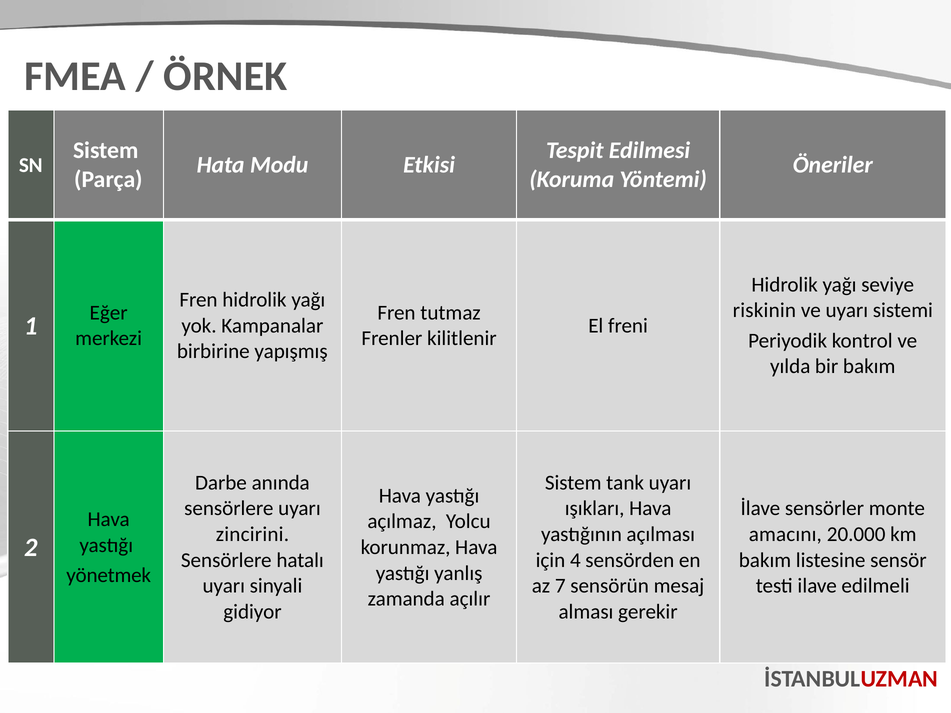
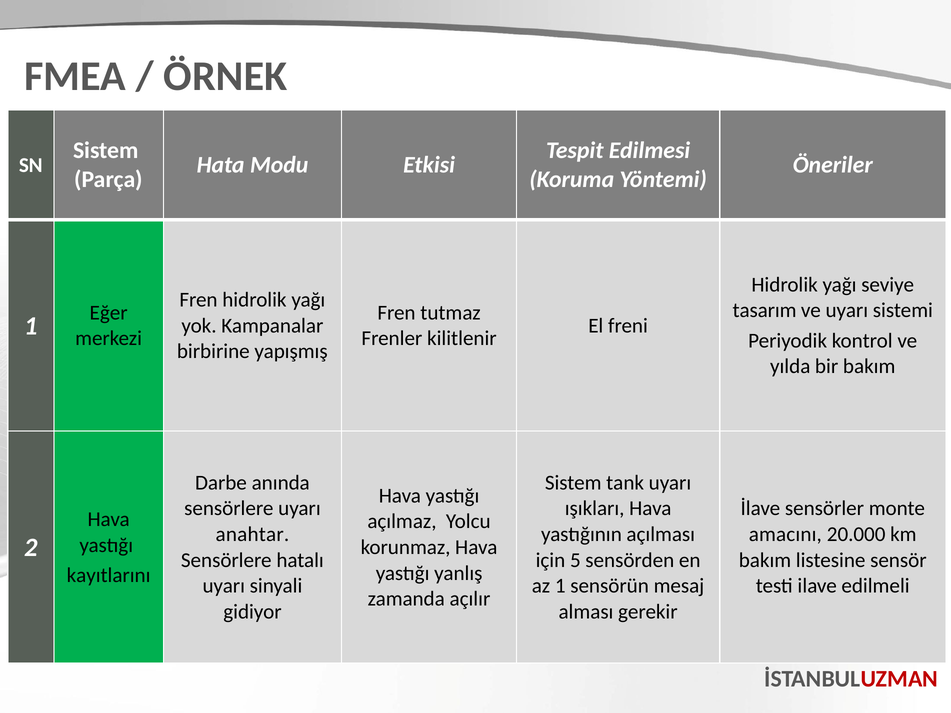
riskinin: riskinin -> tasarım (765, 311)
zincirini: zincirini -> anahtar (252, 535)
4: 4 -> 5 (575, 560)
yönetmek: yönetmek -> kayıtlarını (109, 575)
az 7: 7 -> 1 (560, 586)
